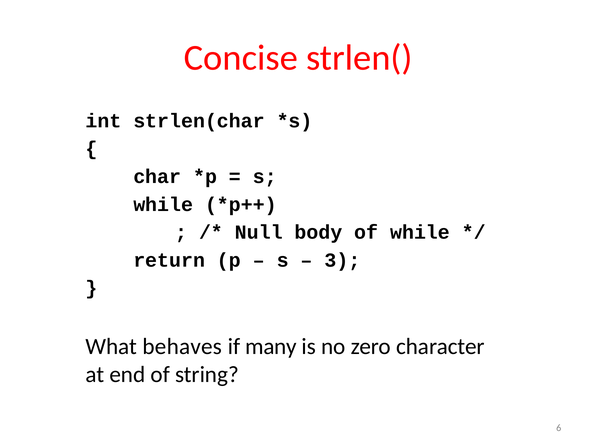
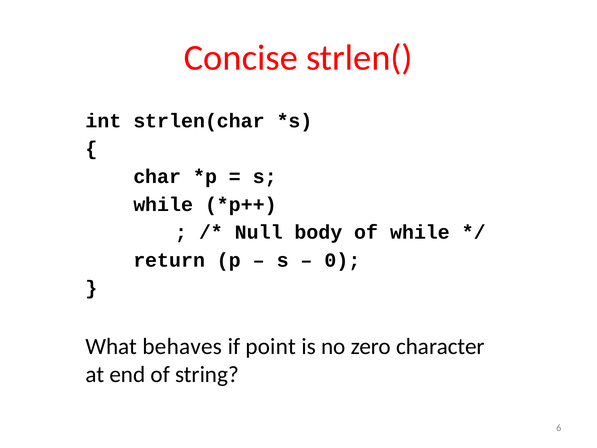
3: 3 -> 0 (342, 260)
many: many -> point (271, 346)
